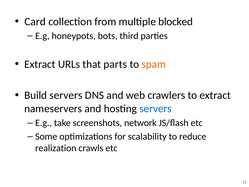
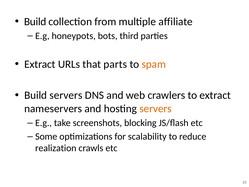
Card: Card -> Build (35, 22)
blocked: blocked -> affiliate (176, 22)
servers colour: blue -> orange (156, 108)
network: network -> blocking (140, 123)
